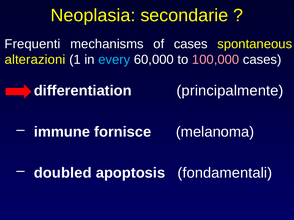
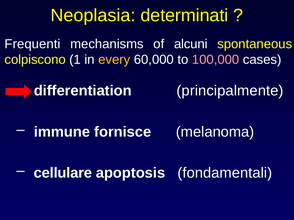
secondarie: secondarie -> determinati (184, 15)
of cases: cases -> alcuni (191, 44)
alterazioni: alterazioni -> colpiscono (35, 60)
every colour: light blue -> yellow (114, 60)
doubled: doubled -> cellulare (63, 173)
